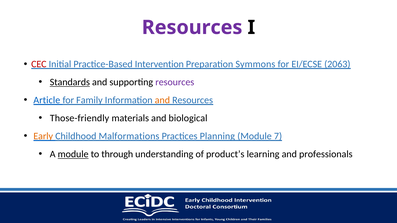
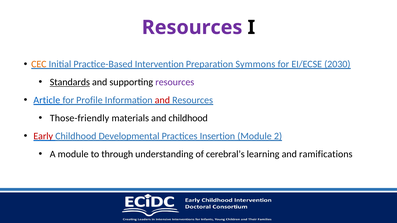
CEC colour: red -> orange (39, 64)
2063: 2063 -> 2030 (337, 64)
Family: Family -> Profile (89, 100)
and colour: orange -> red (162, 100)
and biological: biological -> childhood (188, 118)
Early colour: orange -> red (43, 136)
Malformations: Malformations -> Developmental (129, 136)
Planning: Planning -> Insertion (217, 136)
7: 7 -> 2 (278, 136)
module underline: present -> none (73, 154)
product’s: product’s -> cerebral’s (225, 154)
professionals: professionals -> ramifications (326, 154)
